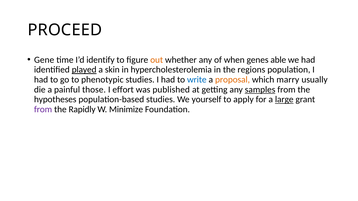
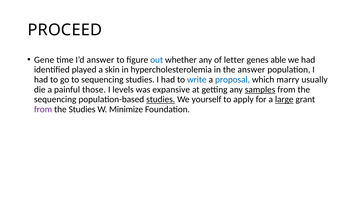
I’d identify: identify -> answer (100, 60)
out colour: orange -> blue (157, 60)
when: when -> letter (234, 60)
played underline: present -> none (84, 70)
the regions: regions -> answer (251, 70)
to phenotypic: phenotypic -> sequencing (102, 80)
proposal colour: orange -> blue (233, 80)
effort: effort -> levels (123, 90)
published: published -> expansive (171, 90)
hypotheses: hypotheses -> sequencing (55, 100)
studies underline: none -> present (161, 100)
the Rapidly: Rapidly -> Studies (82, 110)
